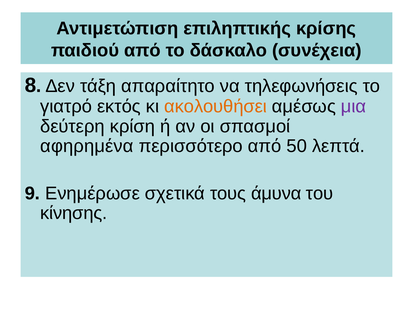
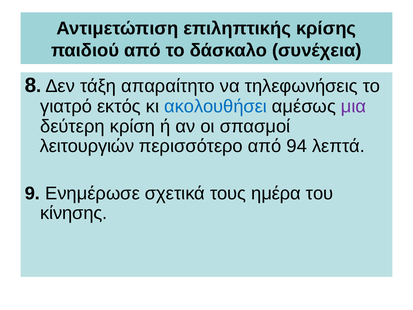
ακολουθήσει colour: orange -> blue (216, 106)
αφηρημένα: αφηρημένα -> λειτουργιών (87, 146)
50: 50 -> 94 (297, 146)
άμυνα: άμυνα -> ημέρα (276, 193)
